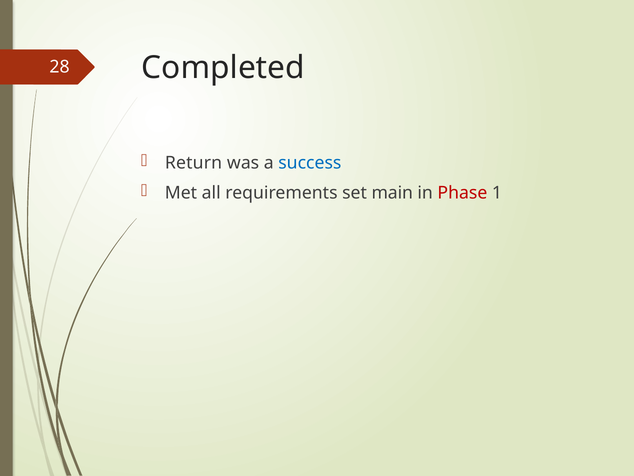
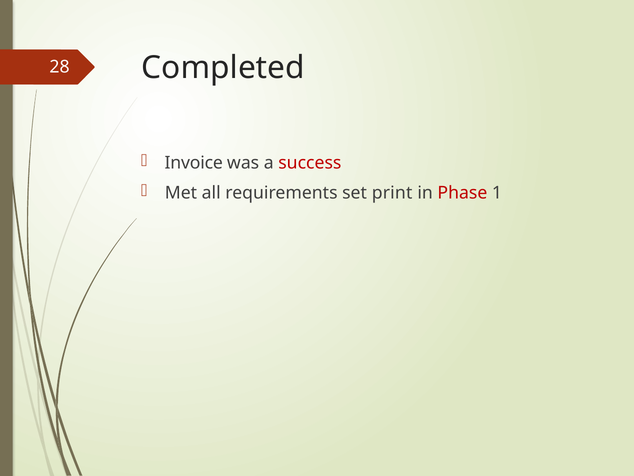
Return: Return -> Invoice (194, 163)
success colour: blue -> red (310, 163)
main: main -> print (392, 193)
